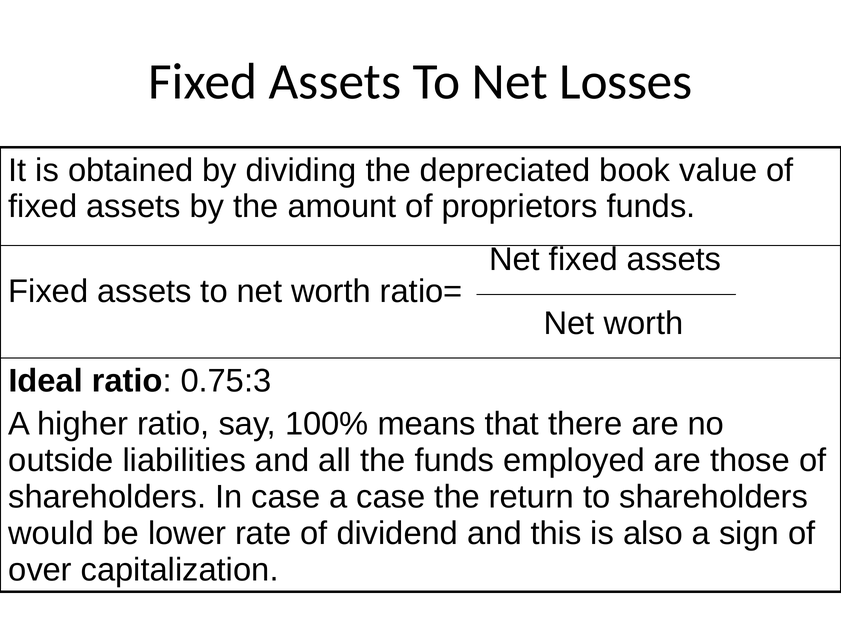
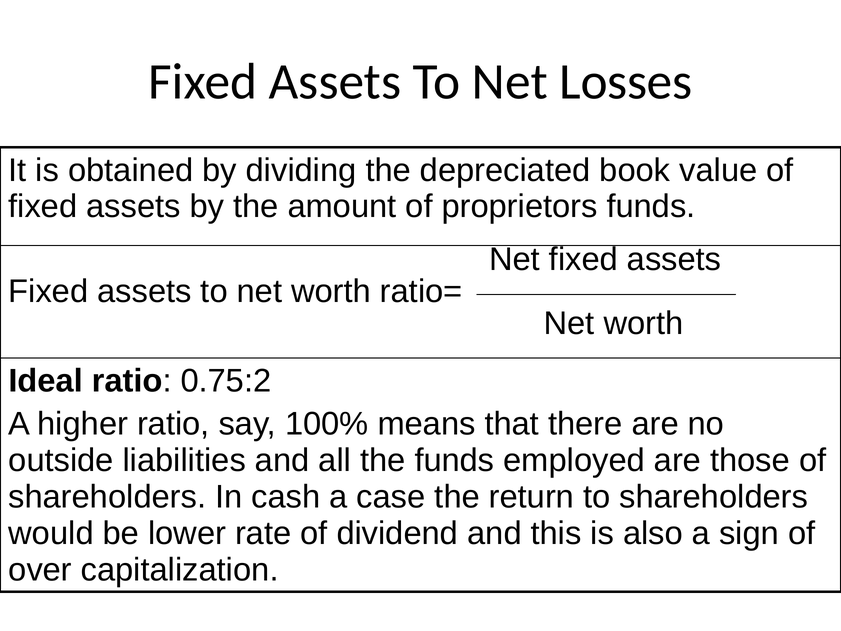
0.75:3: 0.75:3 -> 0.75:2 (226, 381)
In case: case -> cash (286, 497)
